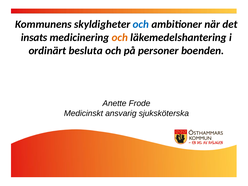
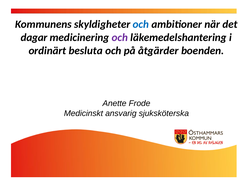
insats: insats -> dagar (34, 37)
och colour: orange -> purple (120, 37)
personer: personer -> åtgärder (158, 51)
